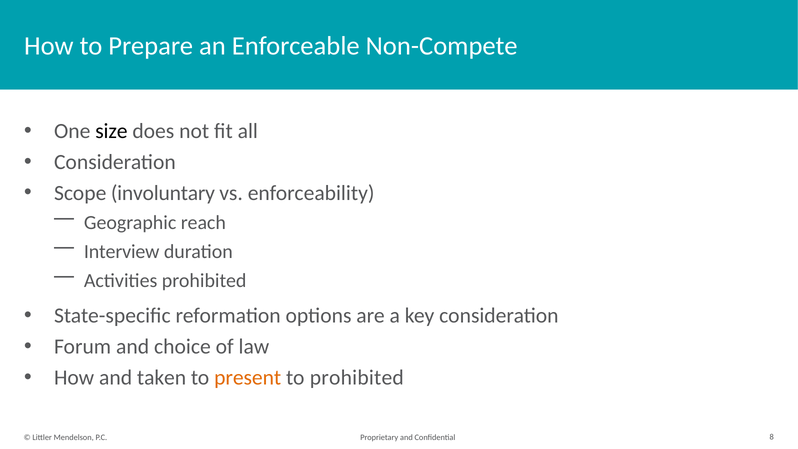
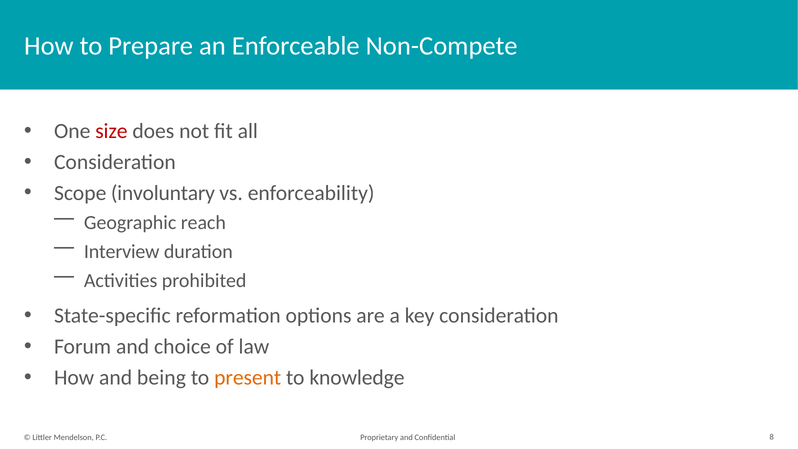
size colour: black -> red (111, 131)
taken: taken -> being (161, 378)
to prohibited: prohibited -> knowledge (357, 378)
